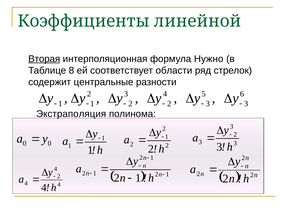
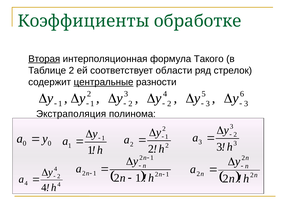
линейной: линейной -> обработке (198, 21)
Нужно: Нужно -> Такого (209, 59)
Таблице 8: 8 -> 2 (71, 70)
центральные underline: none -> present (104, 82)
